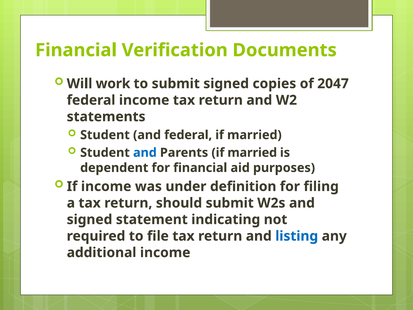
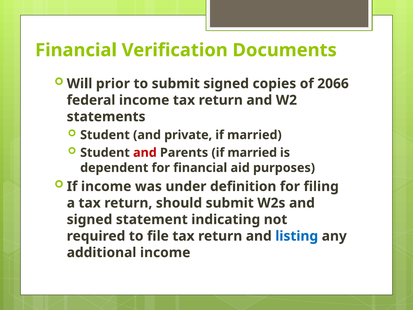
work: work -> prior (113, 84)
2047: 2047 -> 2066 (333, 84)
and federal: federal -> private (188, 135)
and colour: blue -> red (145, 153)
